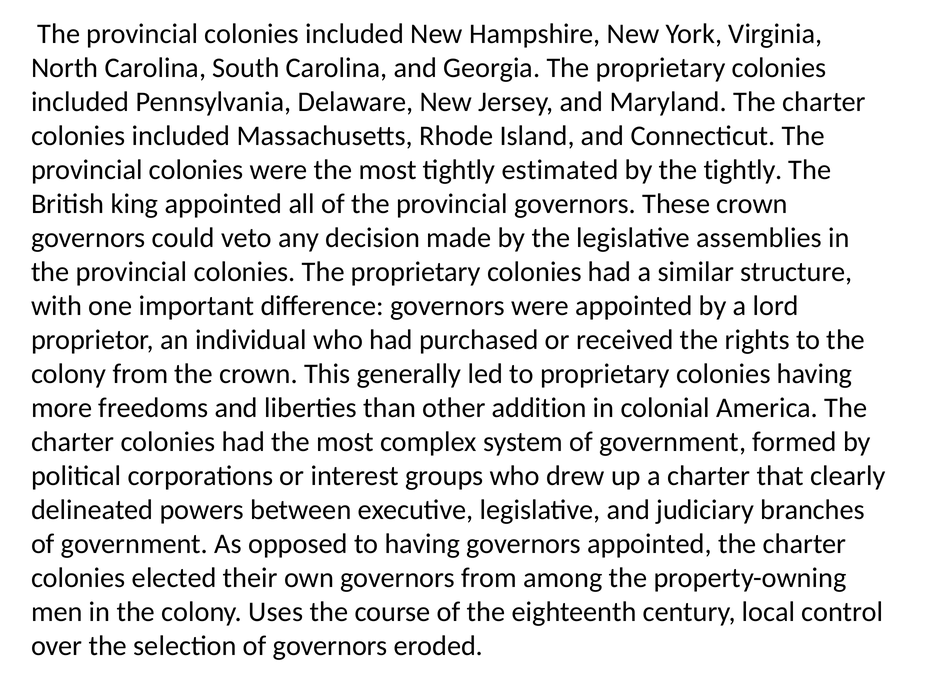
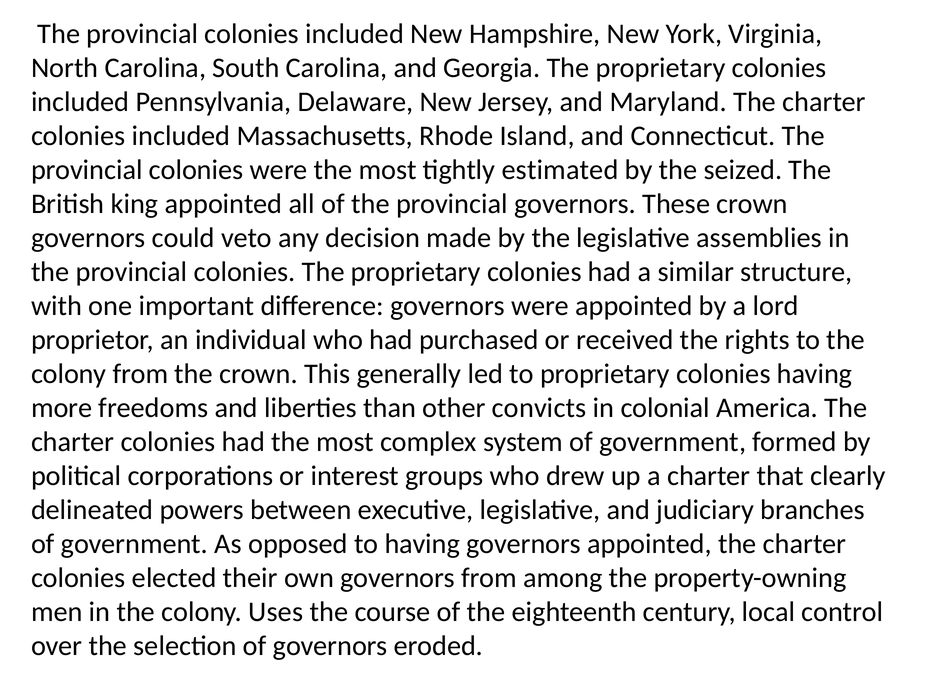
the tightly: tightly -> seized (743, 170)
addition: addition -> convicts (539, 408)
